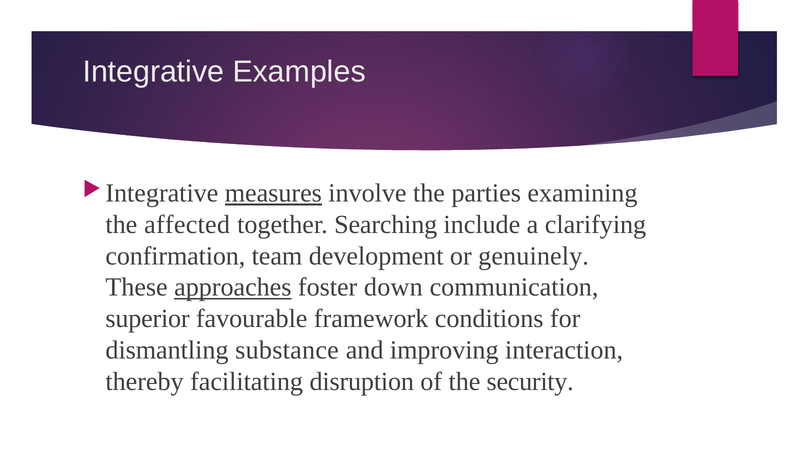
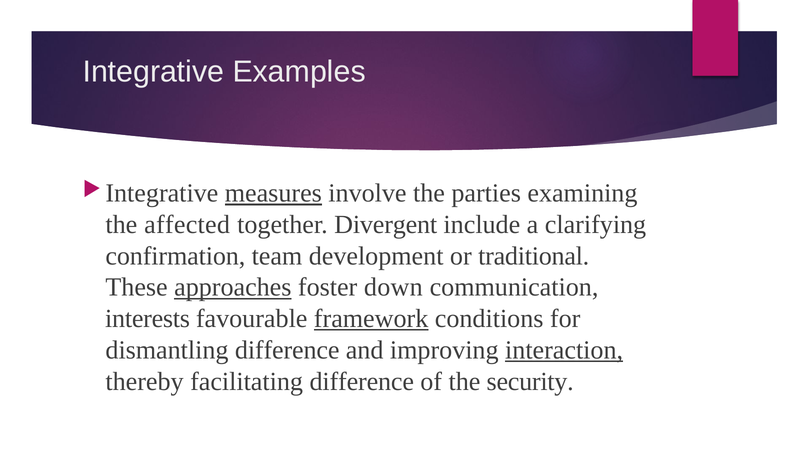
Searching: Searching -> Divergent (386, 225)
genuinely: genuinely -> traditional (534, 256)
superior: superior -> interests (148, 319)
framework underline: none -> present (371, 319)
dismantling substance: substance -> difference (287, 350)
interaction underline: none -> present (564, 350)
facilitating disruption: disruption -> difference (362, 381)
